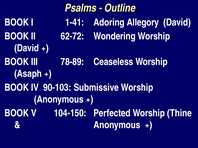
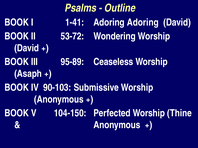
Adoring Allegory: Allegory -> Adoring (143, 22)
62-72: 62-72 -> 53-72 (72, 36)
78-89: 78-89 -> 95-89 (72, 62)
